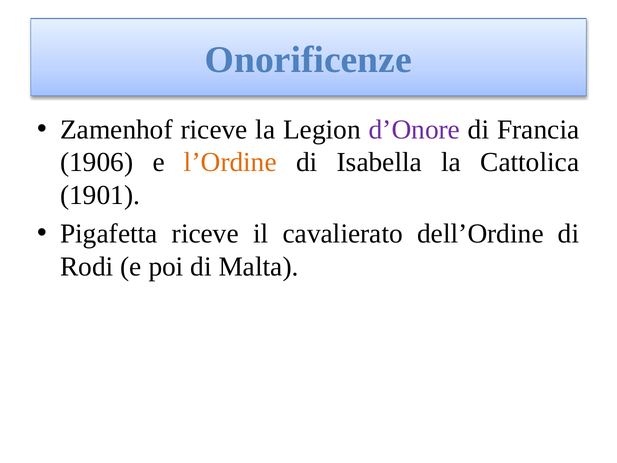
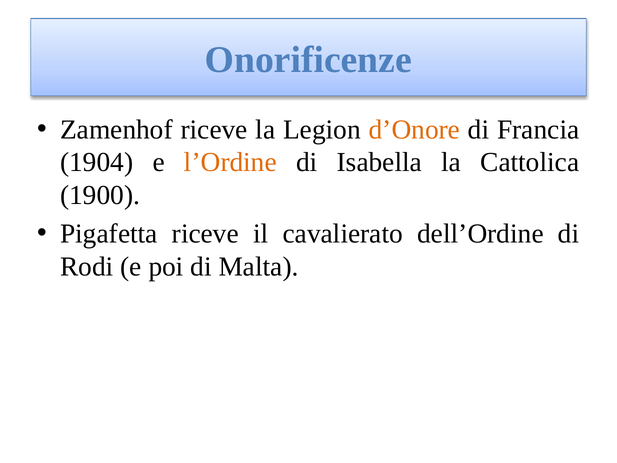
d’Onore colour: purple -> orange (414, 129)
1906: 1906 -> 1904 (97, 162)
1901: 1901 -> 1900 (100, 195)
